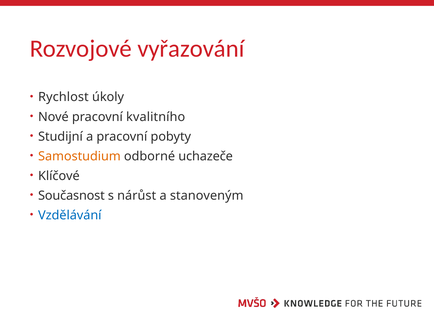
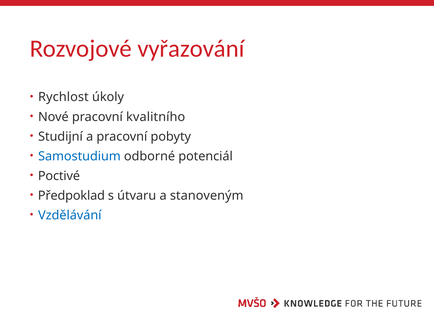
Samostudium colour: orange -> blue (79, 156)
uchazeče: uchazeče -> potenciál (206, 156)
Klíčové: Klíčové -> Poctivé (59, 176)
Současnost: Současnost -> Předpoklad (71, 196)
nárůst: nárůst -> útvaru (137, 196)
